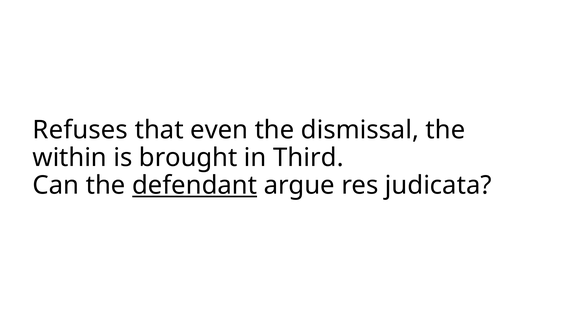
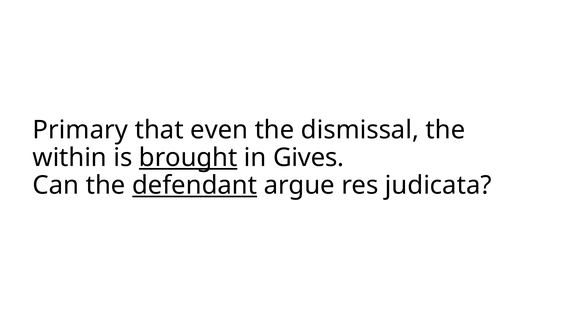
Refuses: Refuses -> Primary (80, 130)
brought underline: none -> present (188, 157)
Third: Third -> Gives (309, 157)
